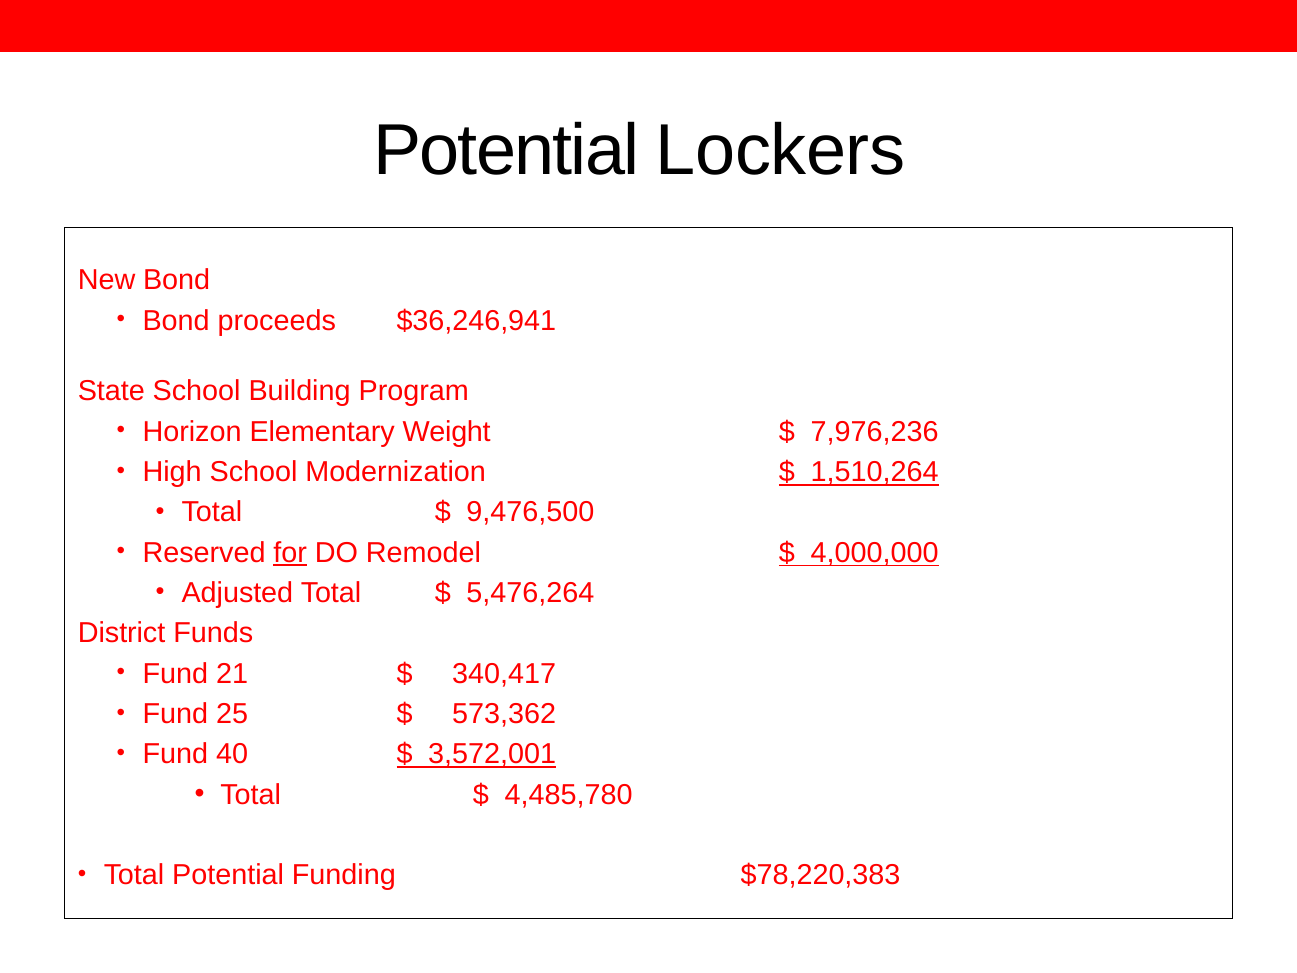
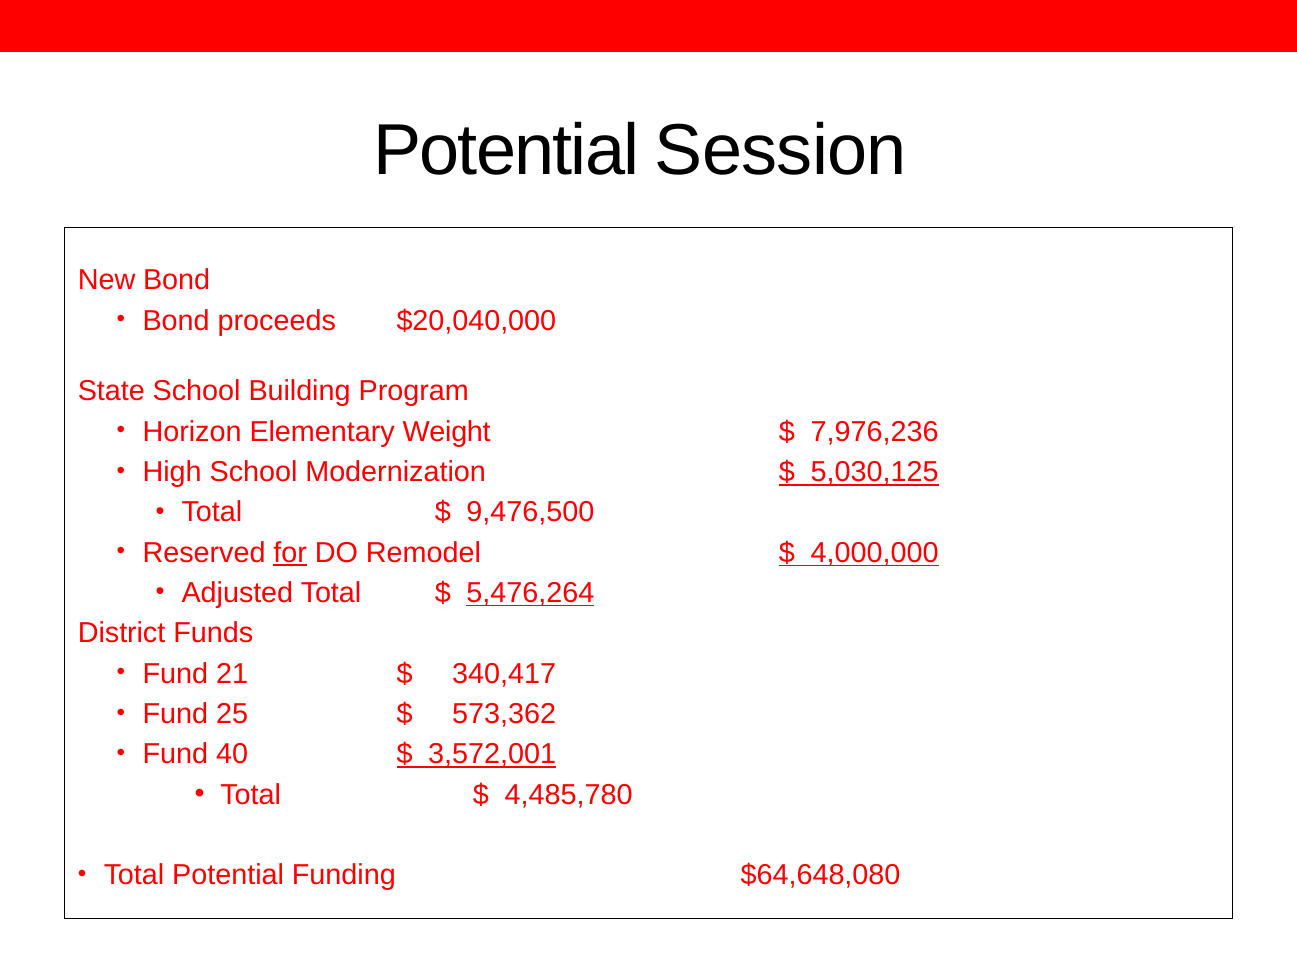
Lockers: Lockers -> Session (781, 151)
$36,246,941: $36,246,941 -> $20,040,000 (476, 321)
1,510,264: 1,510,264 -> 5,030,125 (875, 472)
5,476,264 underline: none -> present (530, 593)
$78,220,383: $78,220,383 -> $64,648,080 (821, 875)
